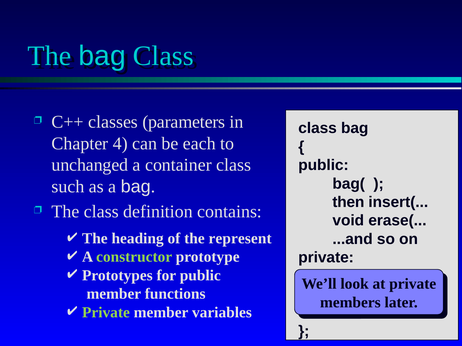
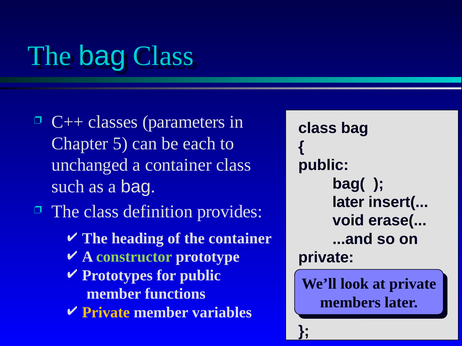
4: 4 -> 5 (120, 144)
then: then -> later (348, 202)
contains: contains -> provides (230, 212)
the represent: represent -> container (240, 239)
Private colour: light green -> yellow (106, 313)
